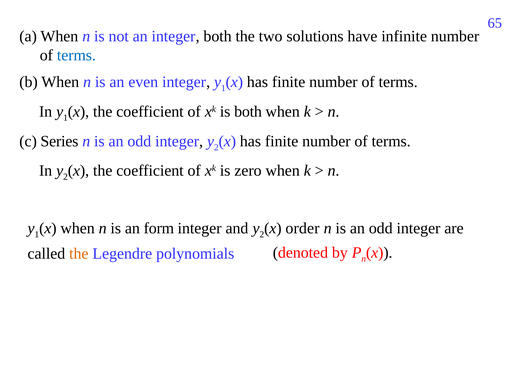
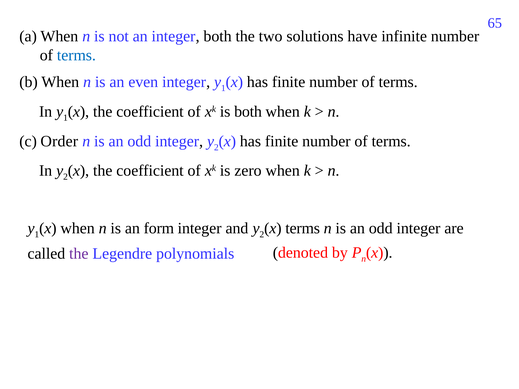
Series: Series -> Order (59, 141)
order: order -> terms (303, 228)
the colour: orange -> purple (79, 254)
